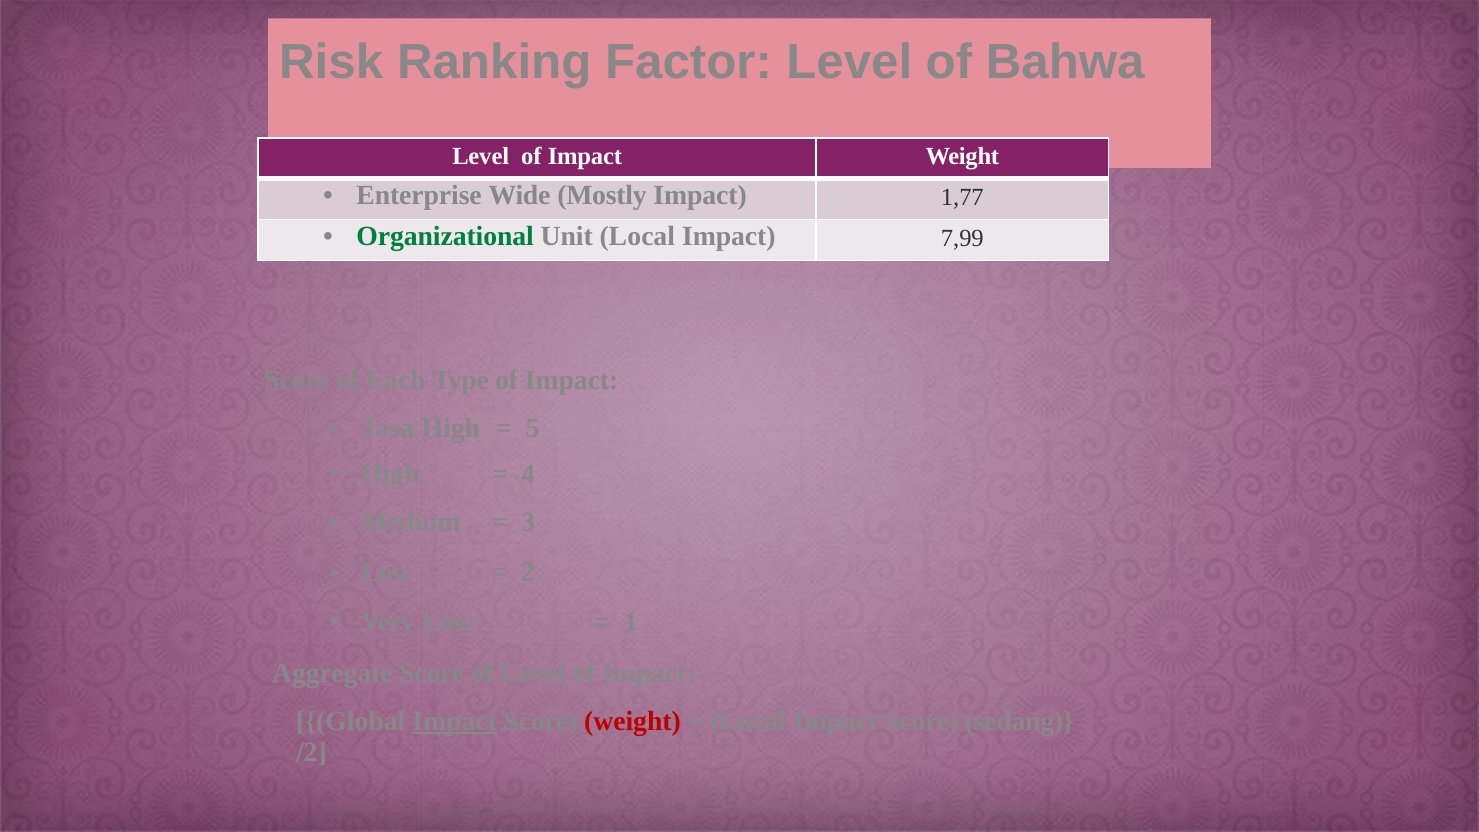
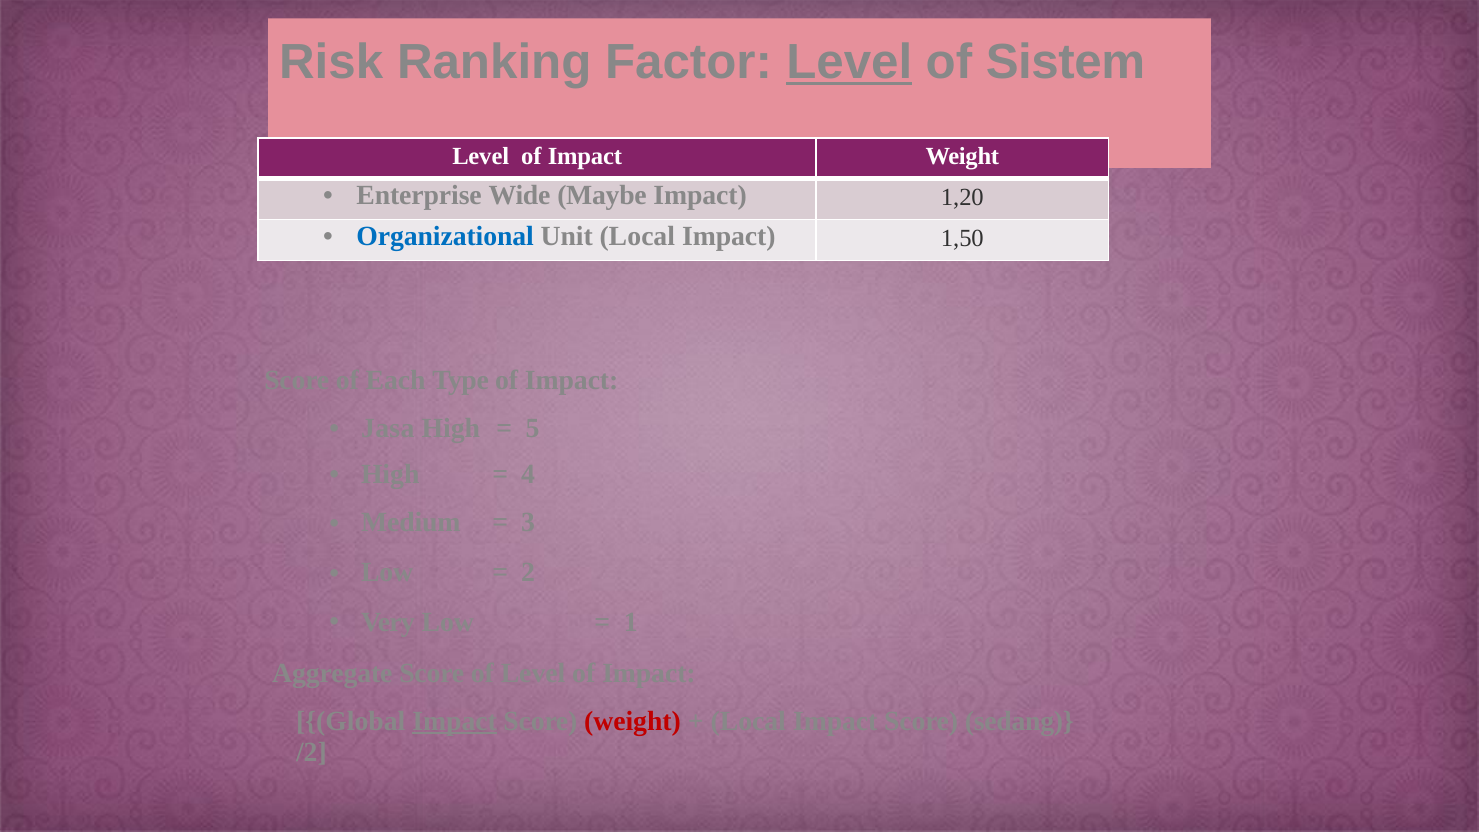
Level underline: none -> present (849, 62)
Bahwa: Bahwa -> Sistem (1065, 62)
Mostly: Mostly -> Maybe (602, 195)
1,77: 1,77 -> 1,20 (962, 197)
Organizational colour: green -> blue (445, 236)
7,99: 7,99 -> 1,50 (962, 238)
